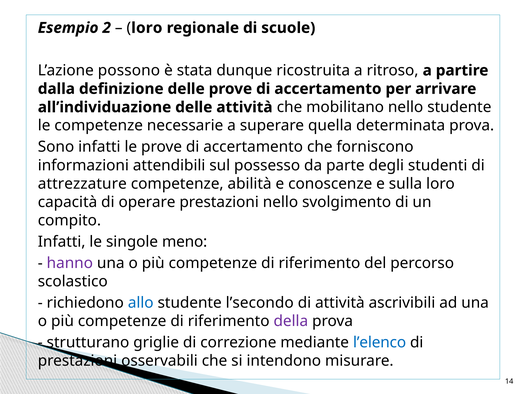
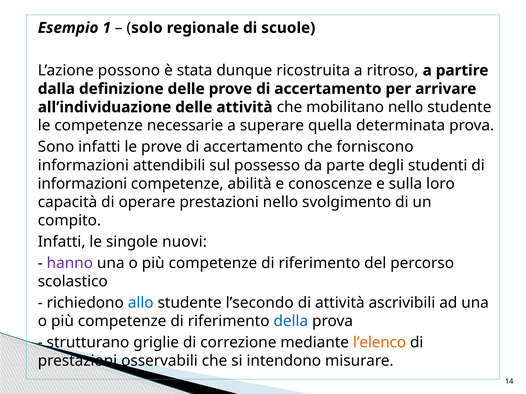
2: 2 -> 1 (107, 28)
loro: loro -> solo (147, 28)
attrezzature: attrezzature -> informazioni (82, 184)
meno: meno -> nuovi (184, 242)
della colour: purple -> blue (291, 322)
l’elenco colour: blue -> orange (380, 343)
